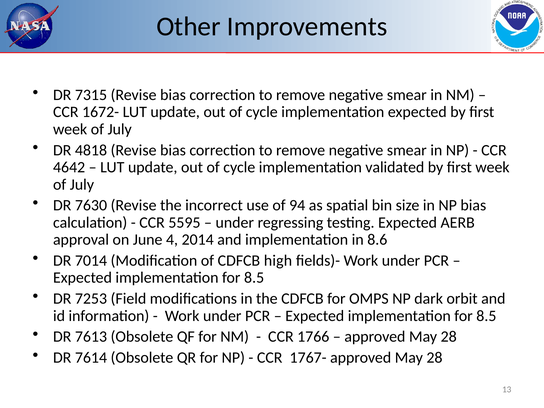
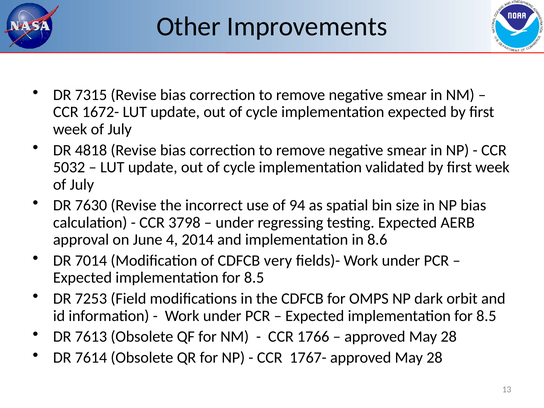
4642: 4642 -> 5032 (69, 167)
5595: 5595 -> 3798 (184, 223)
high: high -> very (278, 261)
